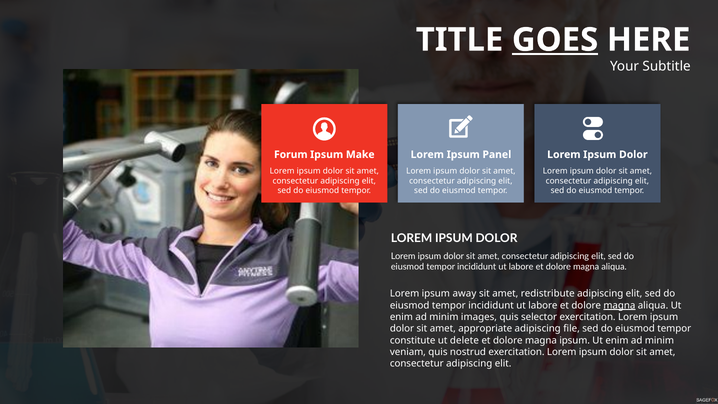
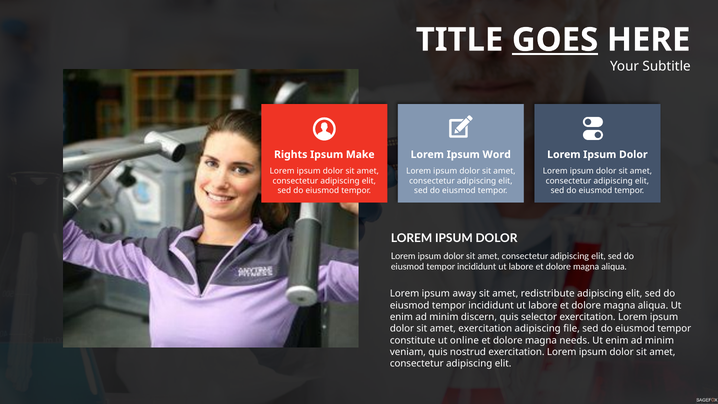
Forum: Forum -> Rights (291, 154)
Panel: Panel -> Word (497, 154)
magna underline: present -> none (619, 305)
images: images -> discern (479, 317)
amet appropriate: appropriate -> exercitation (485, 329)
delete: delete -> online (464, 340)
magna ipsum: ipsum -> needs (575, 340)
